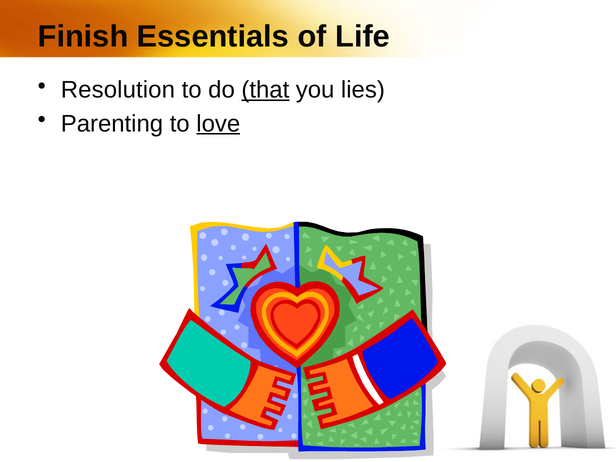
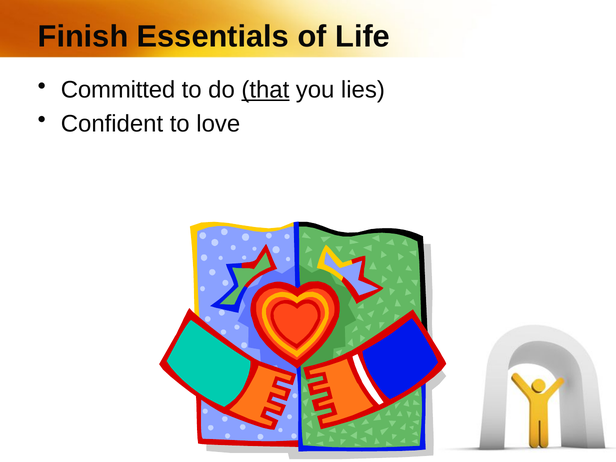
Resolution: Resolution -> Committed (118, 90)
Parenting: Parenting -> Confident (112, 124)
love underline: present -> none (218, 124)
